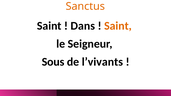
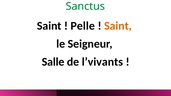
Sanctus colour: orange -> green (85, 6)
Dans: Dans -> Pelle (83, 26)
Sous: Sous -> Salle (53, 62)
